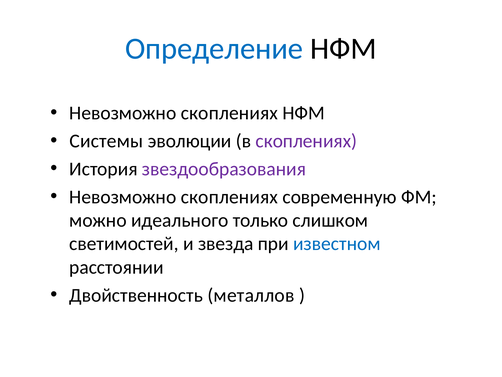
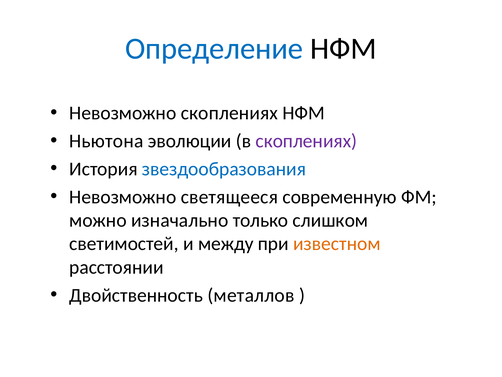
Системы: Системы -> Ньютона (106, 141)
звездообразования colour: purple -> blue (224, 169)
скоплениях: скоплениях -> светящееся (229, 197)
идеального: идеального -> изначально (180, 220)
звезда: звезда -> между (226, 244)
известном colour: blue -> orange (337, 244)
